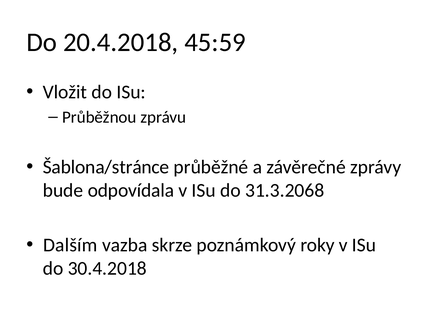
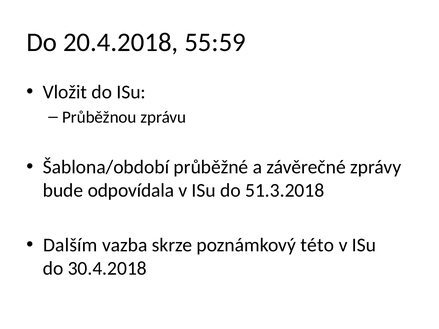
45:59: 45:59 -> 55:59 (215, 42)
Šablona/stránce: Šablona/stránce -> Šablona/období (106, 167)
31.3.2068: 31.3.2068 -> 51.3.2018 (285, 191)
roky: roky -> této (317, 245)
